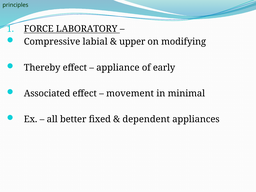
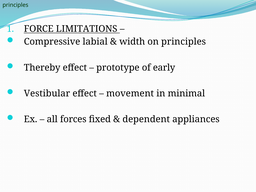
LABORATORY: LABORATORY -> LIMITATIONS (87, 29)
upper: upper -> width (132, 42)
on modifying: modifying -> principles (184, 42)
appliance: appliance -> prototype (118, 68)
Associated: Associated -> Vestibular (47, 93)
better: better -> forces (73, 119)
